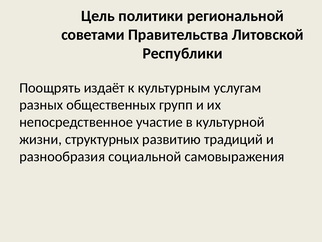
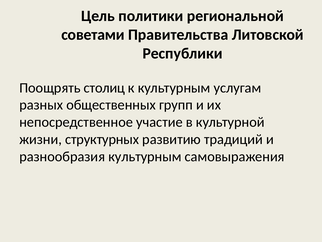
издаëт: издаëт -> столиц (104, 88)
разнообразия социальной: социальной -> культурным (145, 156)
